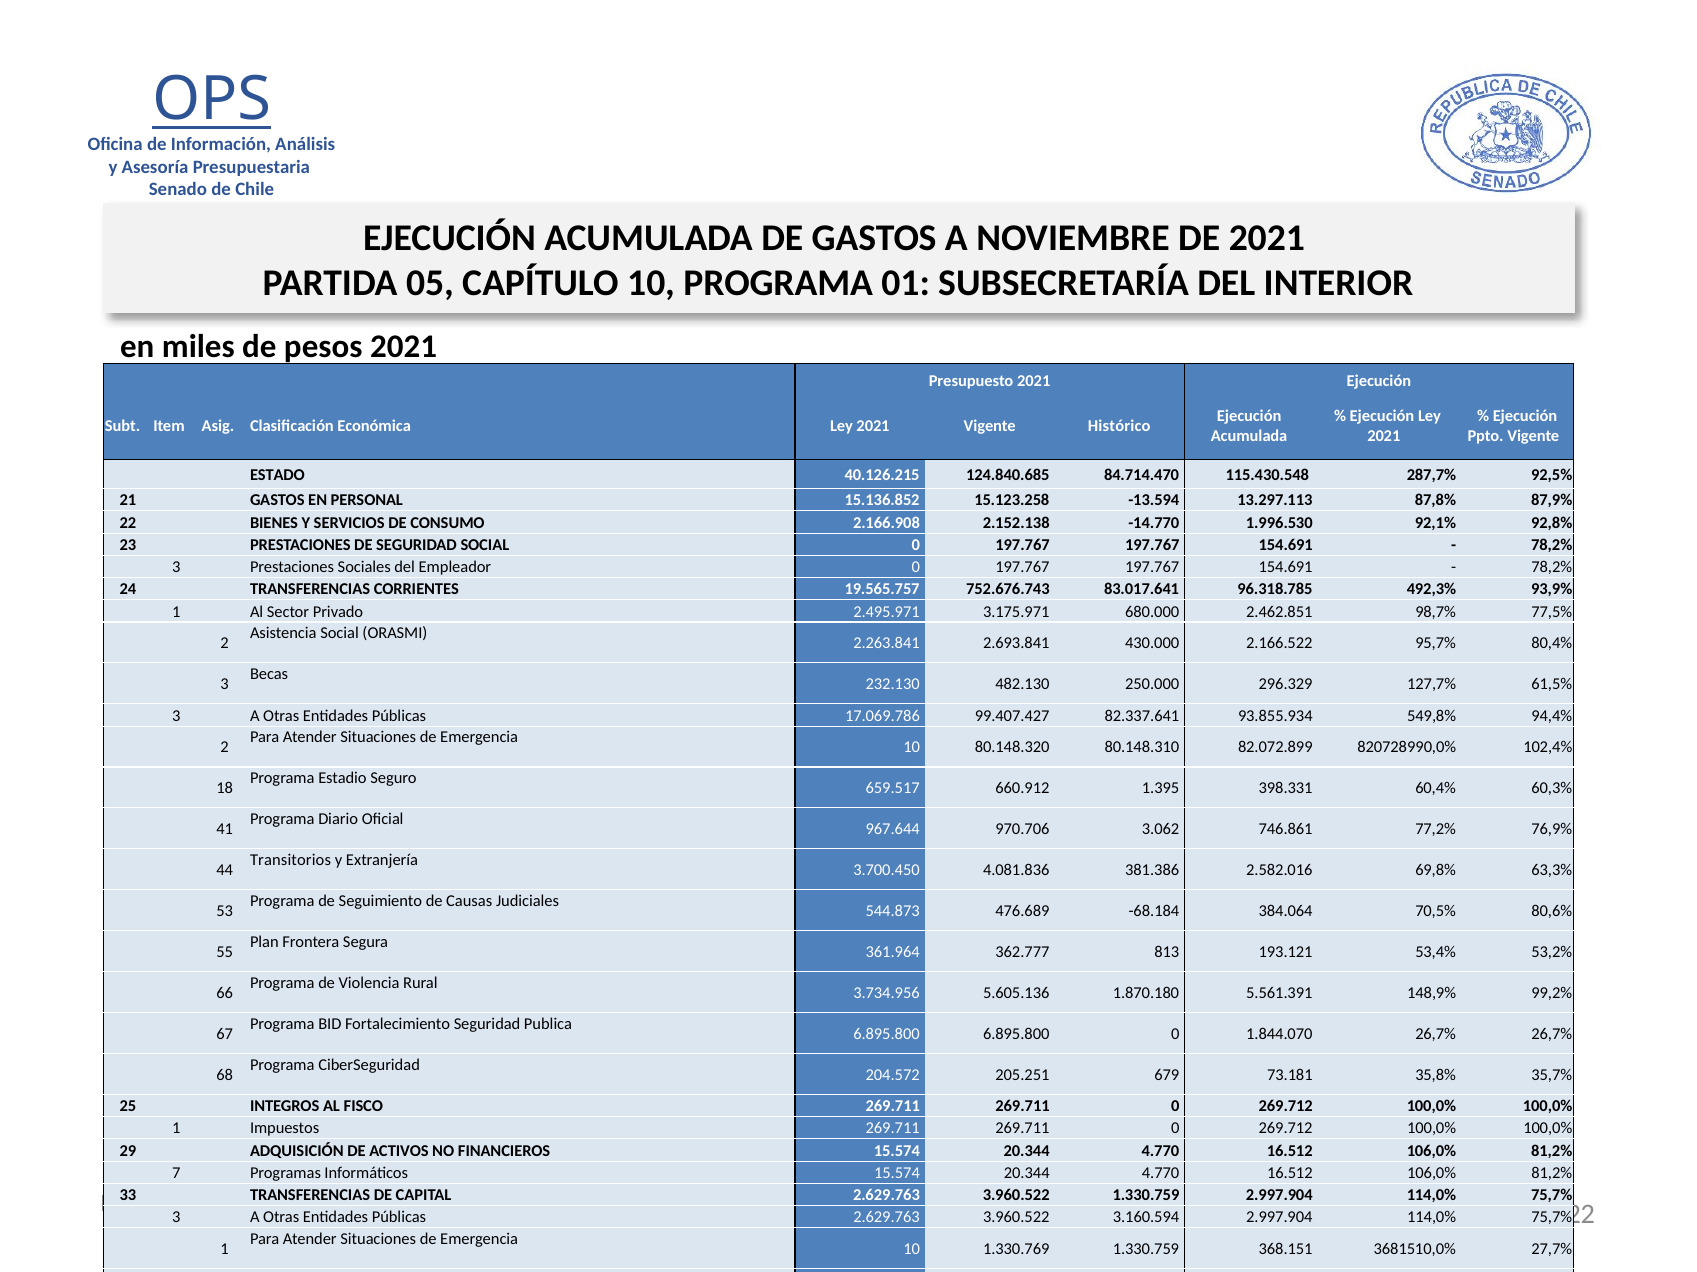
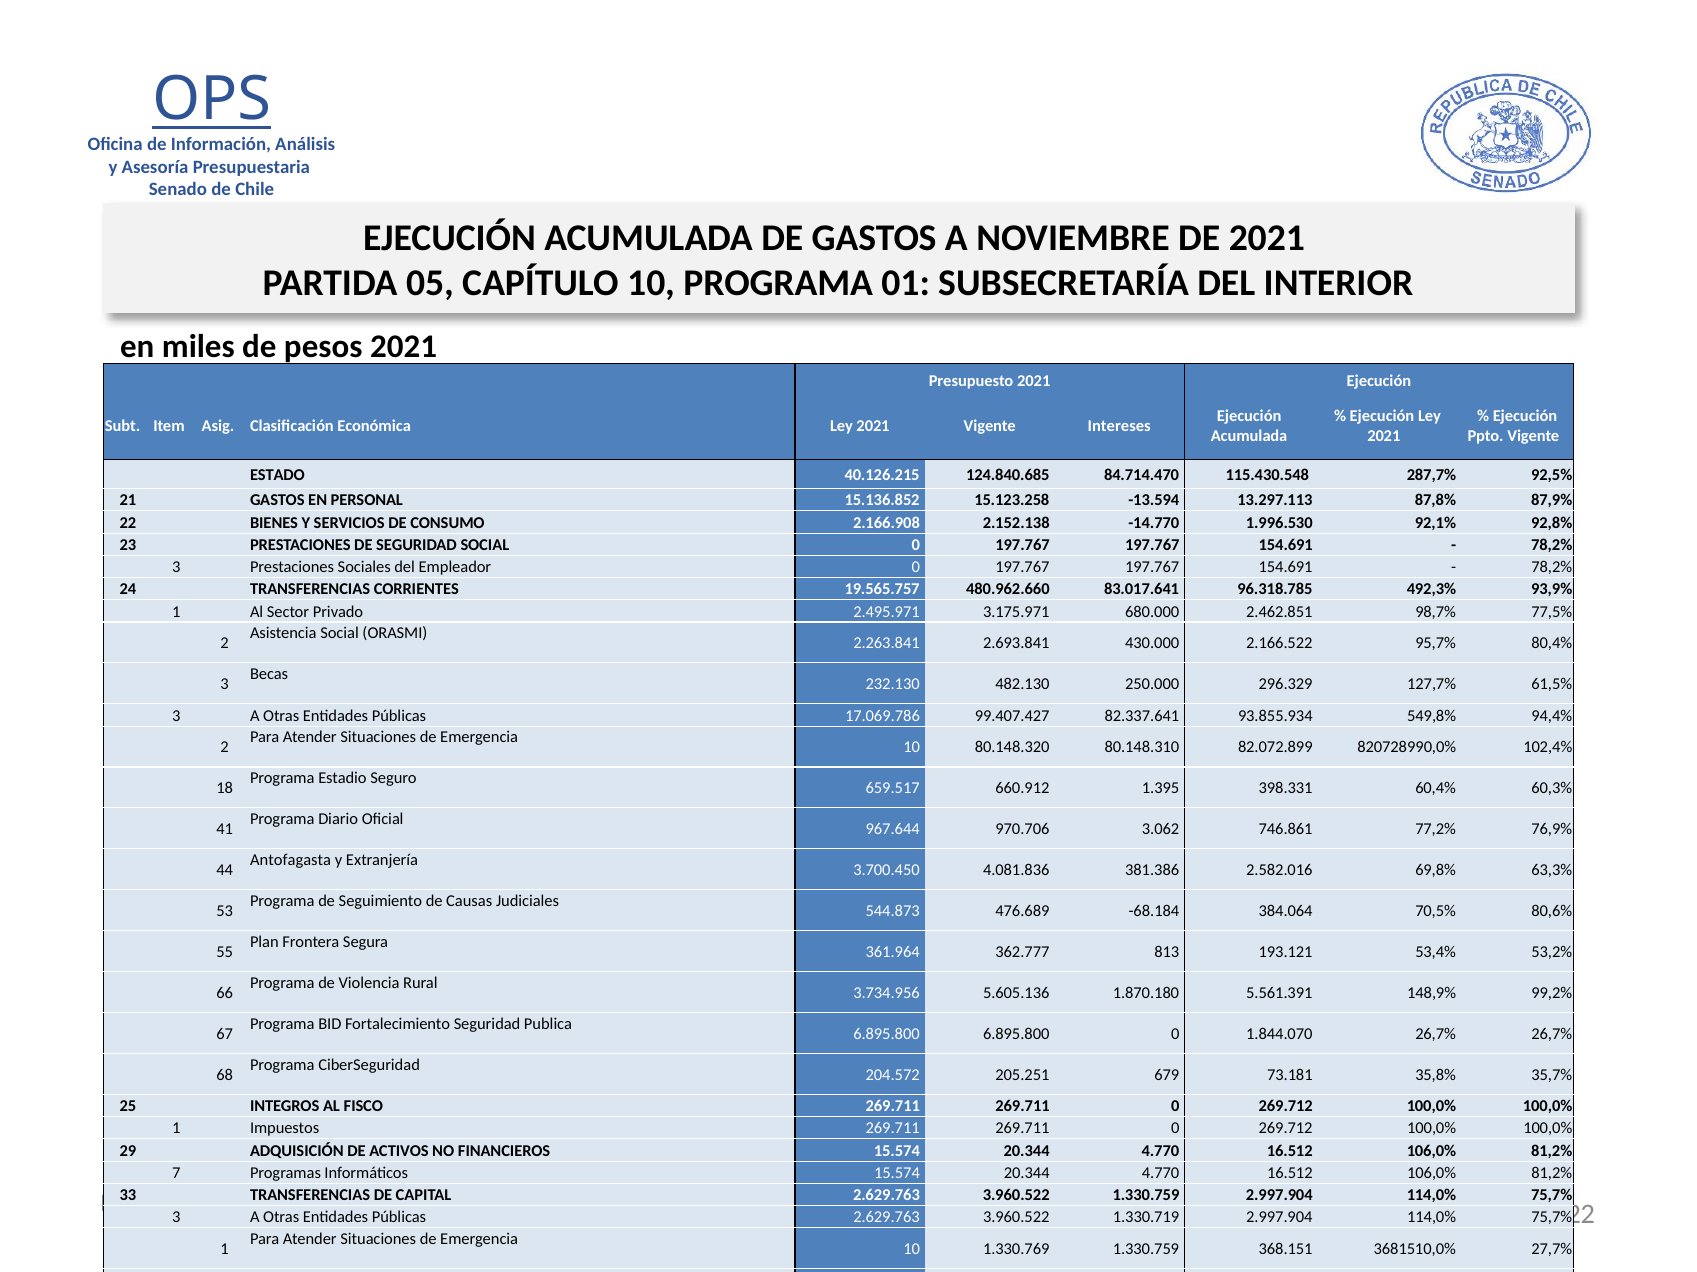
Vigente Histórico: Histórico -> Intereses (1119, 426)
752.676.743: 752.676.743 -> 480.962.660 (1008, 590)
Transitorios: Transitorios -> Antofagasta (291, 861)
3.160.594: 3.160.594 -> 1.330.719 (1146, 1218)
